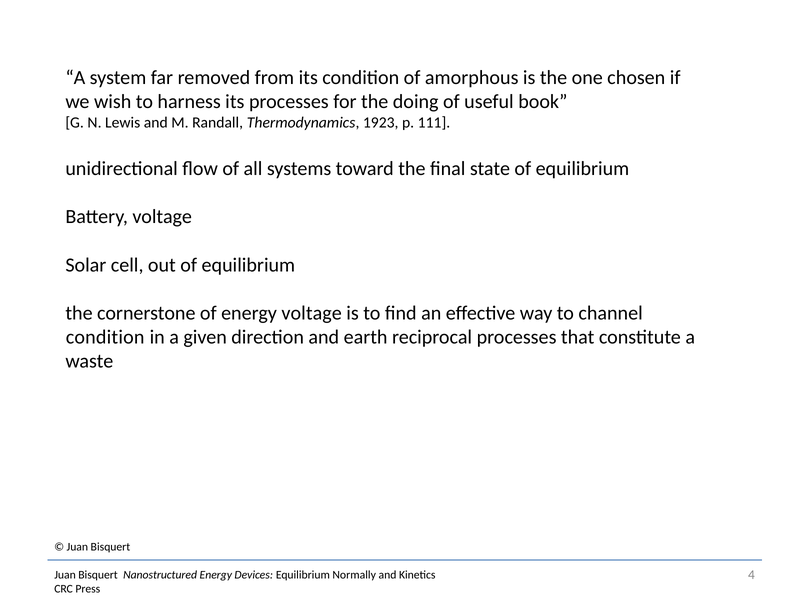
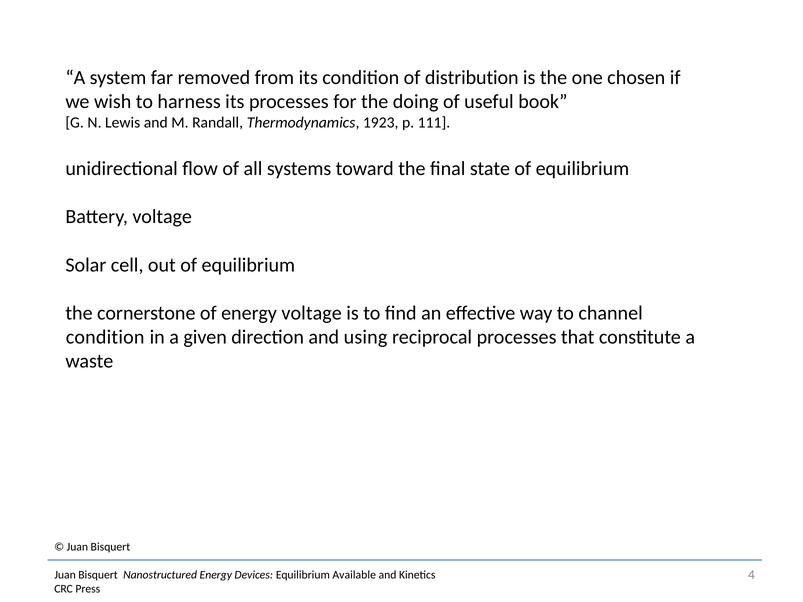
amorphous: amorphous -> distribution (472, 78)
earth: earth -> using (366, 337)
Normally: Normally -> Available (354, 575)
